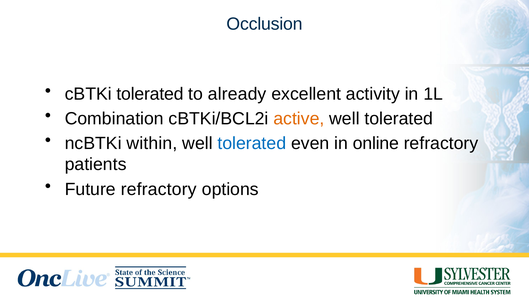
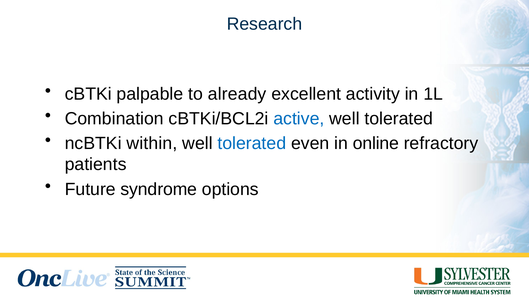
Occlusion: Occlusion -> Research (264, 24)
cBTKi tolerated: tolerated -> palpable (150, 94)
active colour: orange -> blue (299, 119)
Future refractory: refractory -> syndrome (159, 189)
